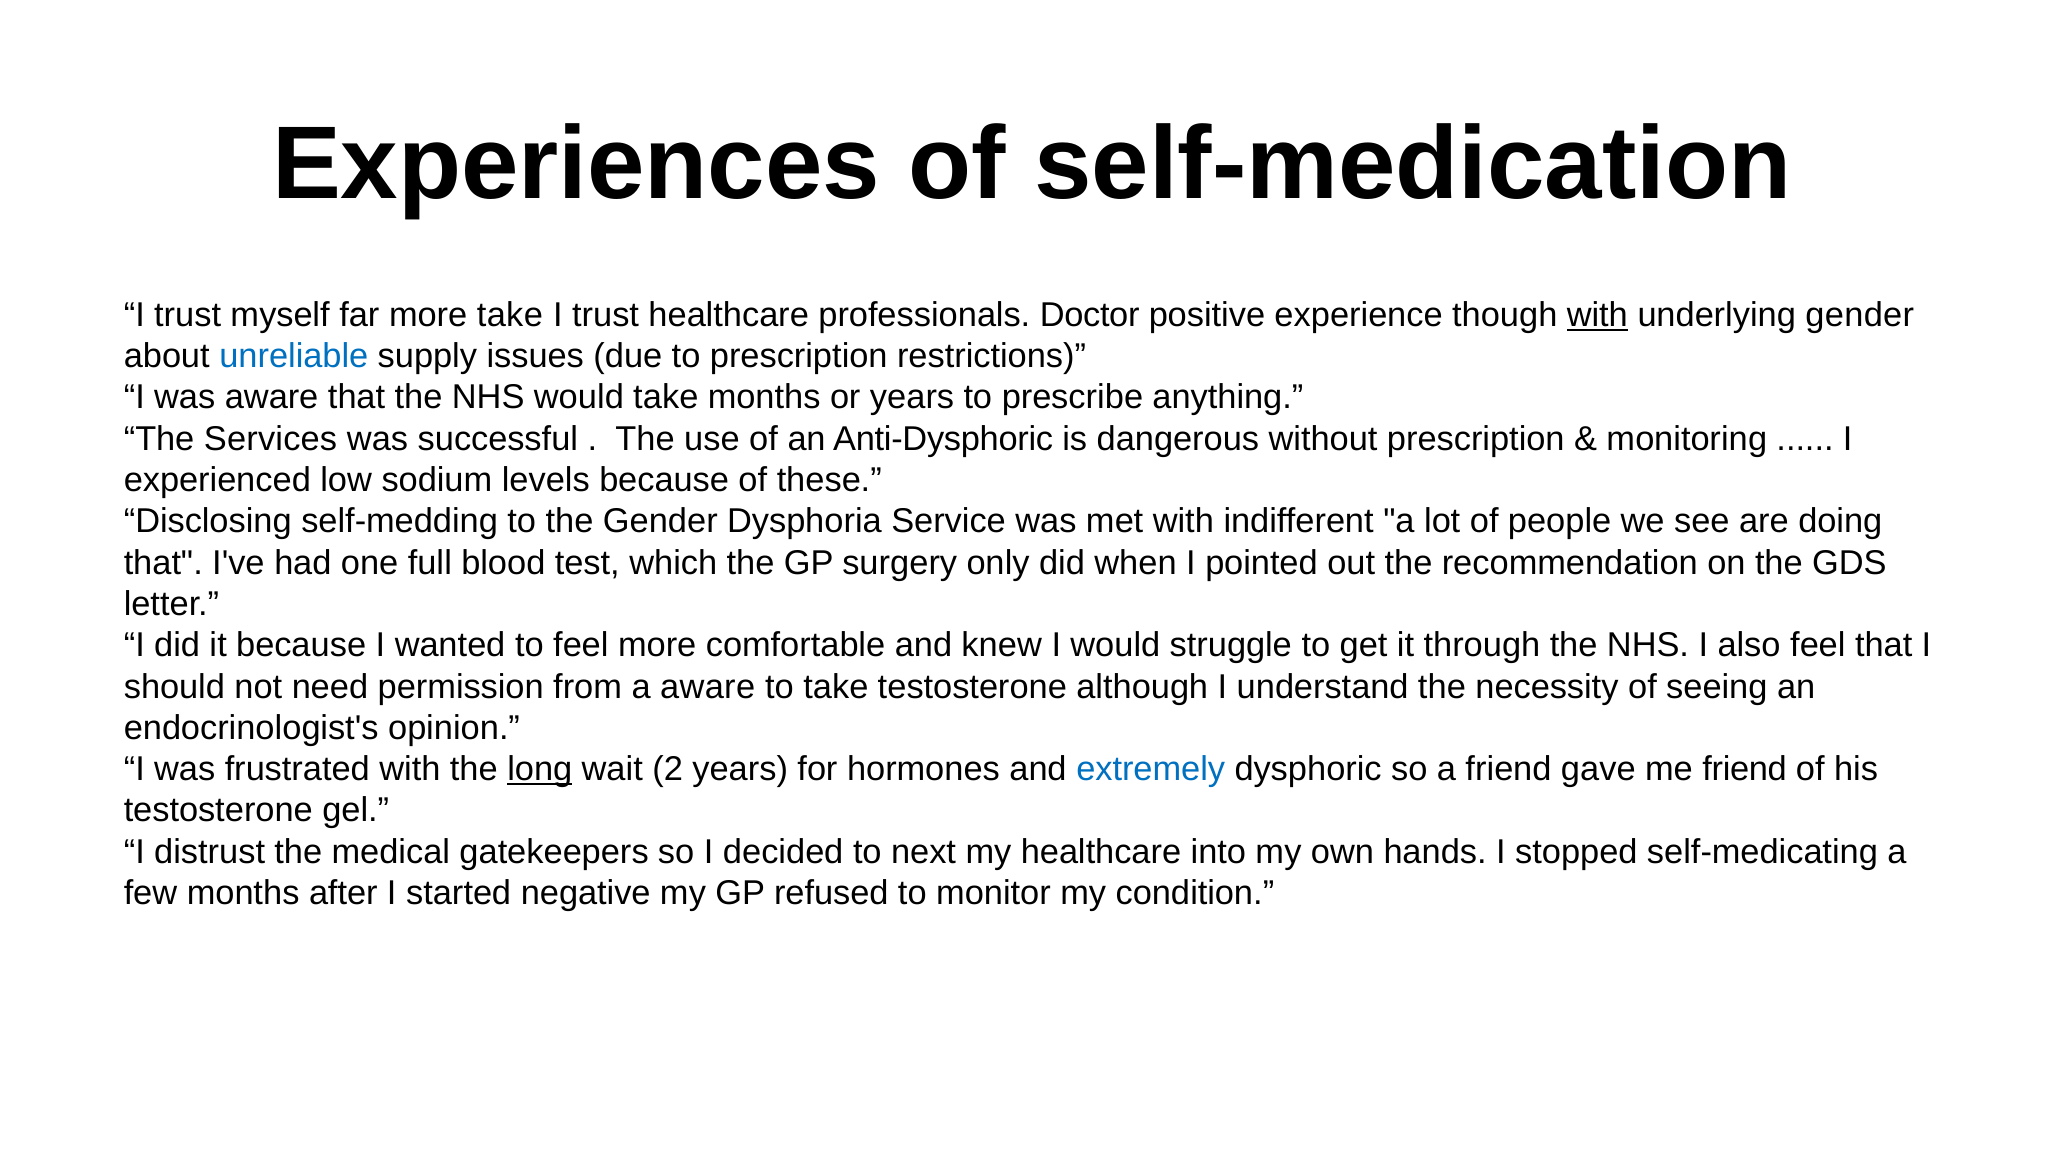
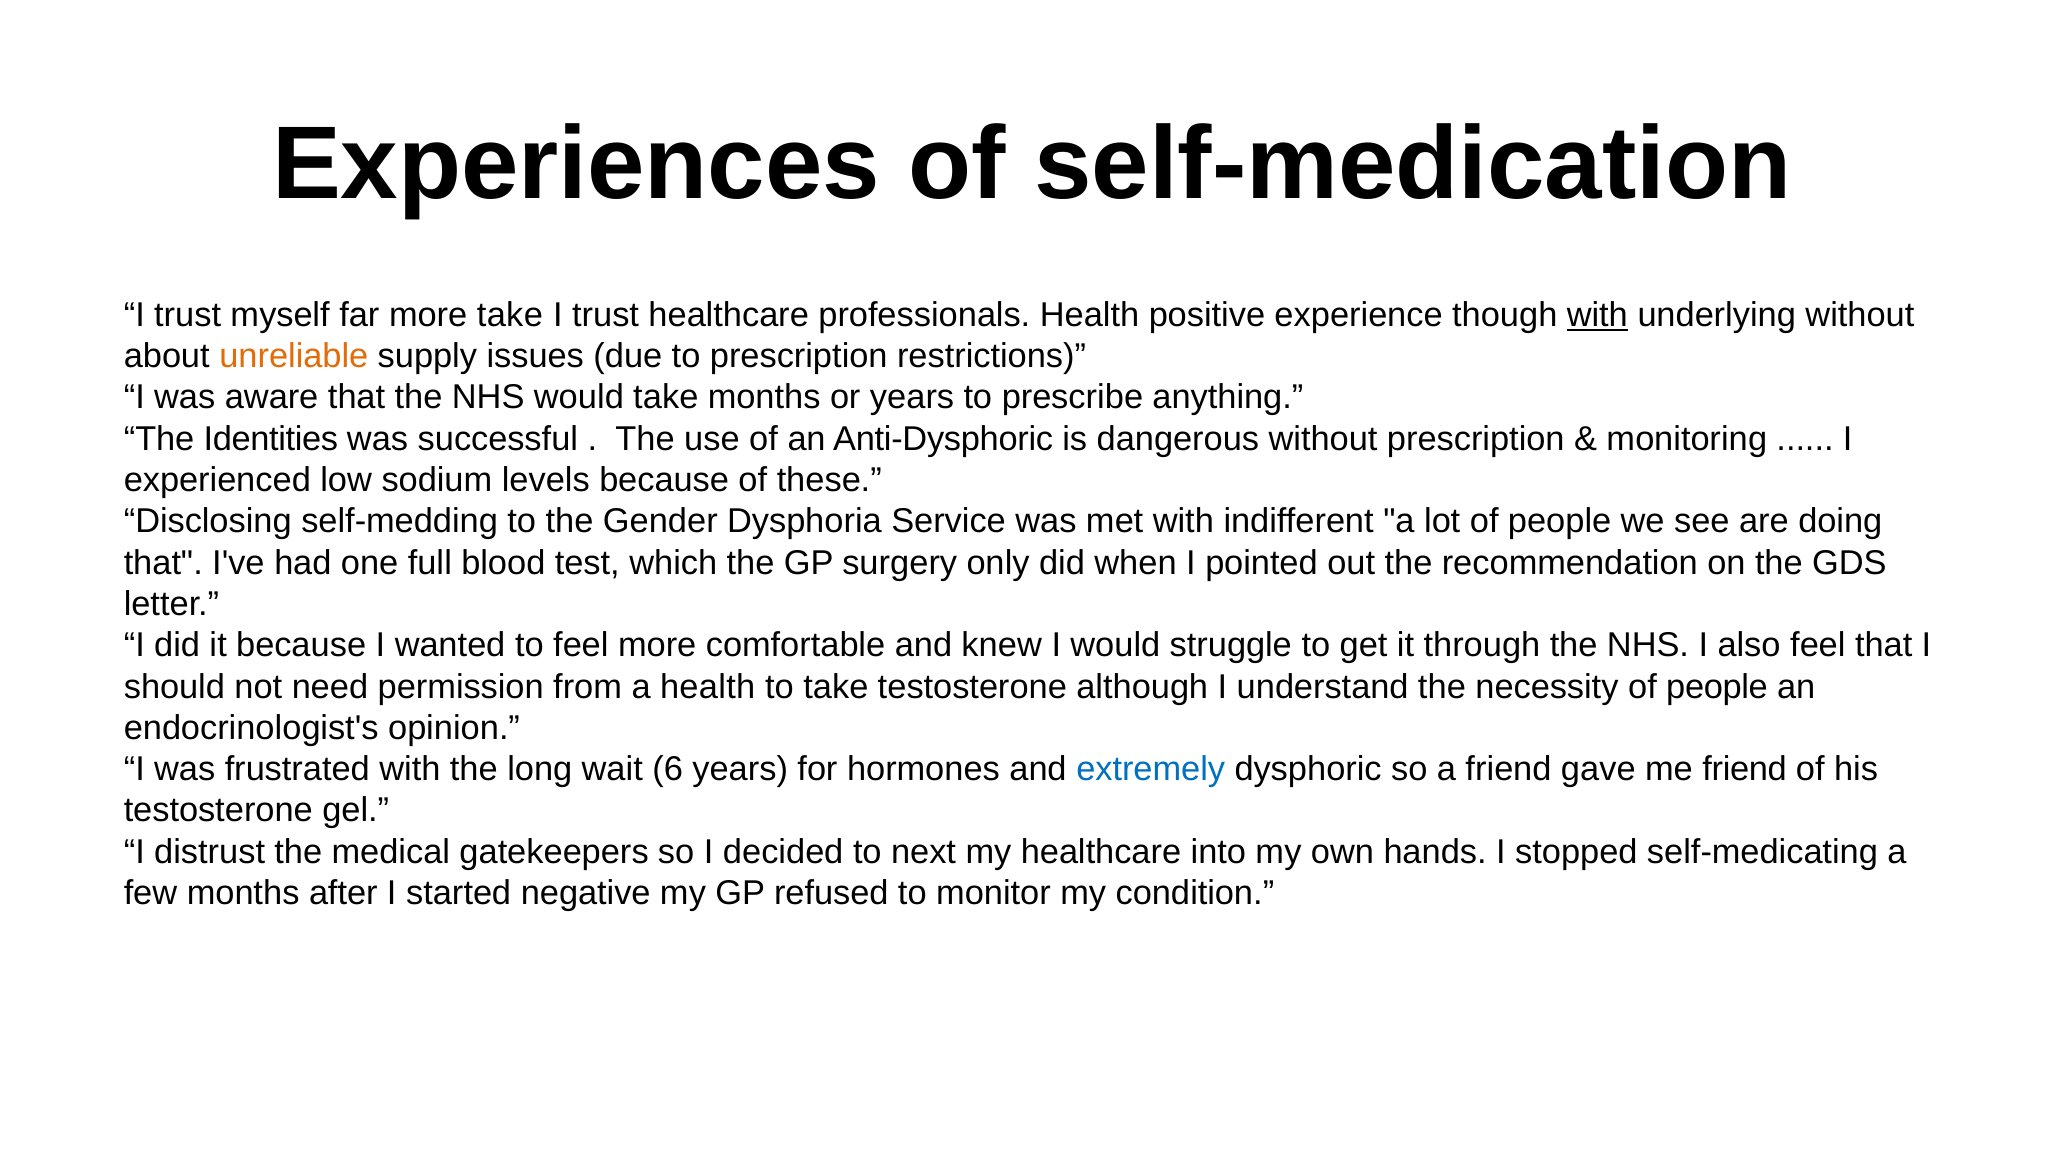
professionals Doctor: Doctor -> Health (1090, 315)
underlying gender: gender -> without (1860, 315)
unreliable colour: blue -> orange (294, 356)
Services: Services -> Identities (271, 439)
a aware: aware -> health (708, 686)
necessity of seeing: seeing -> people (1717, 686)
long underline: present -> none (540, 769)
2: 2 -> 6 (668, 769)
